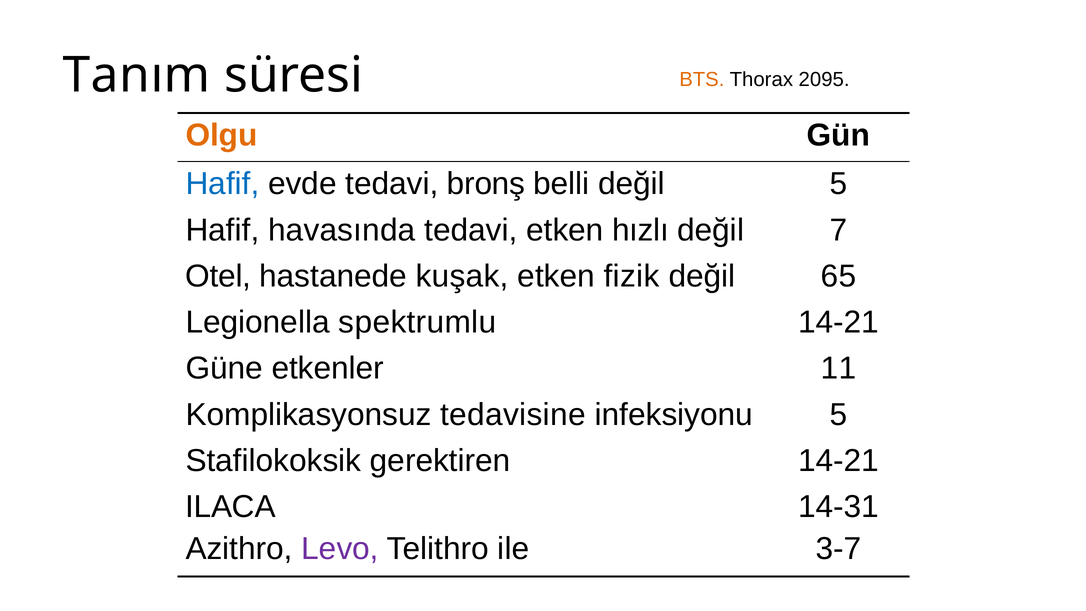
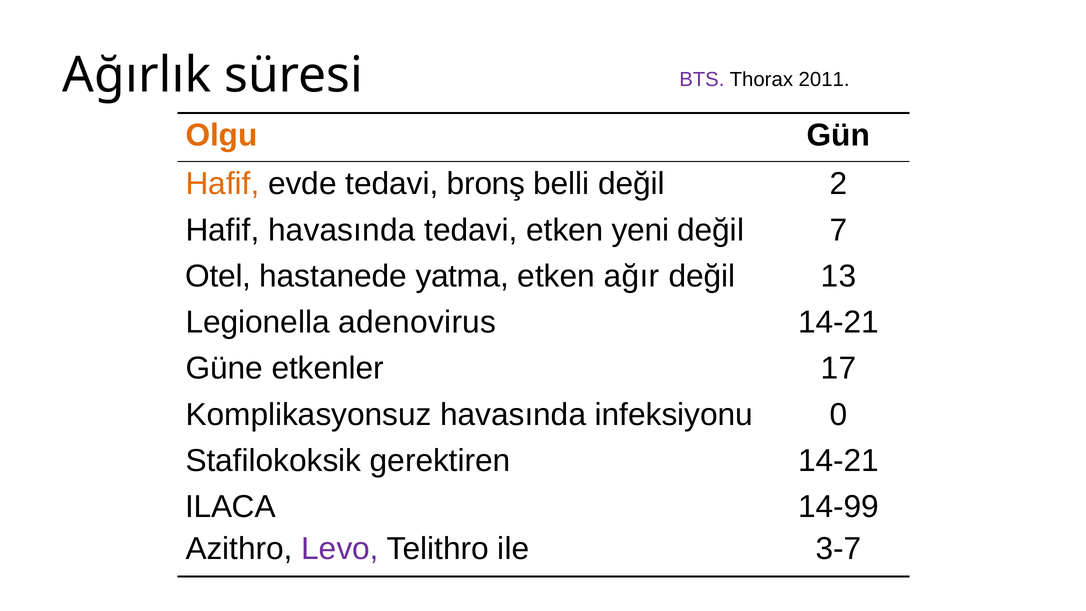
Tanım: Tanım -> Ağırlık (137, 75)
BTS colour: orange -> purple (702, 79)
2095: 2095 -> 2011 (824, 79)
Hafif colour: blue -> orange (222, 184)
değil 5: 5 -> 2 (839, 184)
hızlı: hızlı -> yeni (641, 230)
kuşak: kuşak -> yatma (462, 276)
fizik: fizik -> ağır (631, 276)
65: 65 -> 13 (839, 276)
spektrumlu: spektrumlu -> adenovirus (417, 322)
11: 11 -> 17 (839, 368)
Komplikasyonsuz tedavisine: tedavisine -> havasında (513, 415)
infeksiyonu 5: 5 -> 0 (839, 415)
14-31: 14-31 -> 14-99 (839, 507)
